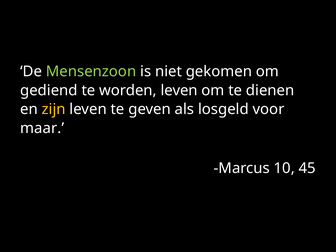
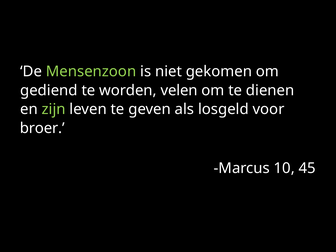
worden leven: leven -> velen (179, 90)
zijn colour: yellow -> light green (54, 109)
maar: maar -> broer (42, 128)
